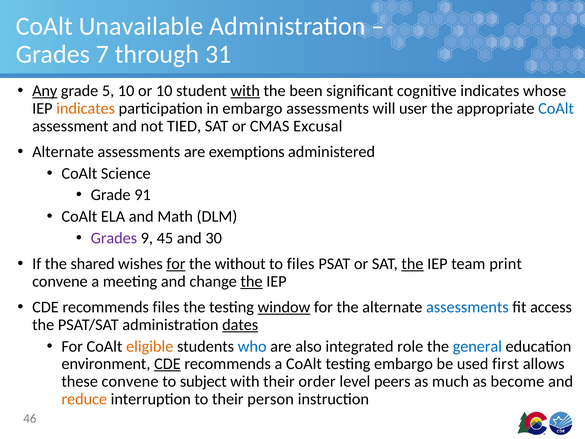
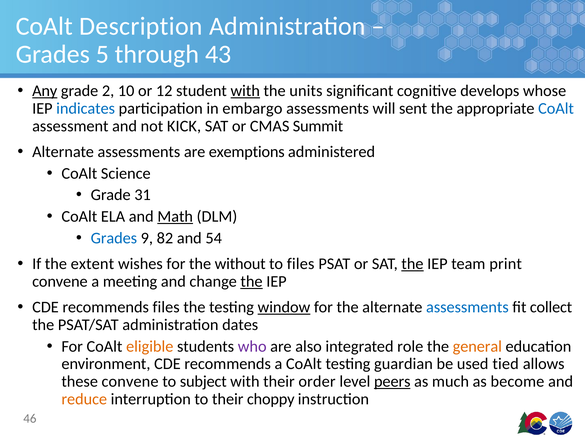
Unavailable: Unavailable -> Description (141, 26)
7: 7 -> 5 (102, 54)
31: 31 -> 43 (218, 54)
5: 5 -> 2 (108, 91)
or 10: 10 -> 12 (164, 91)
been: been -> units (306, 91)
cognitive indicates: indicates -> develops (490, 91)
indicates colour: orange -> blue (86, 108)
user: user -> sent (413, 108)
TIED: TIED -> KICK (184, 126)
Excusal: Excusal -> Summit (318, 126)
91: 91 -> 31 (143, 195)
Math underline: none -> present (175, 216)
Grades colour: purple -> blue (114, 238)
45: 45 -> 82 (165, 238)
30: 30 -> 54 (214, 238)
shared: shared -> extent (92, 264)
for underline: present -> none (176, 264)
access: access -> collect (551, 307)
dates underline: present -> none (240, 325)
who colour: blue -> purple (252, 346)
general colour: blue -> orange (477, 346)
CDE underline: present -> none (167, 364)
testing embargo: embargo -> guardian (403, 364)
first: first -> tied (506, 364)
peers underline: none -> present (392, 381)
person: person -> choppy (271, 399)
